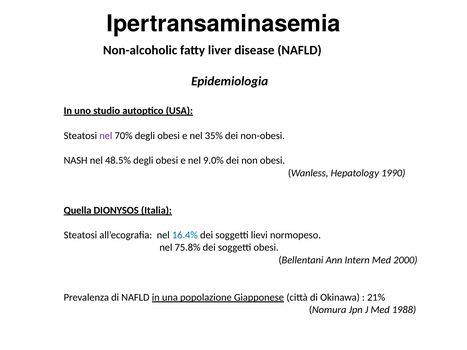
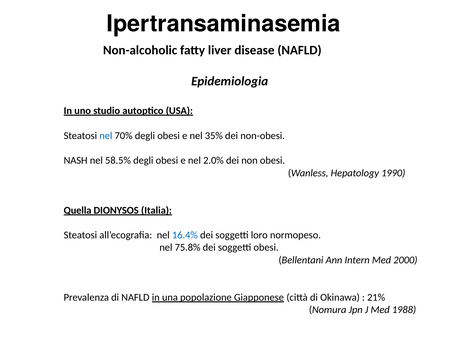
nel colour: purple -> blue (106, 136)
48.5%: 48.5% -> 58.5% (118, 161)
9.0%: 9.0% -> 2.0% (213, 161)
lievi: lievi -> loro (259, 235)
